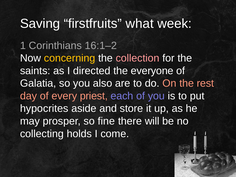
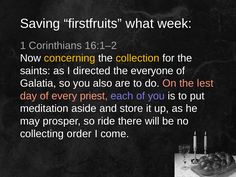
collection colour: pink -> yellow (138, 58)
rest: rest -> lest (205, 83)
hypocrites: hypocrites -> meditation (44, 109)
fine: fine -> ride (106, 121)
holds: holds -> order (79, 134)
